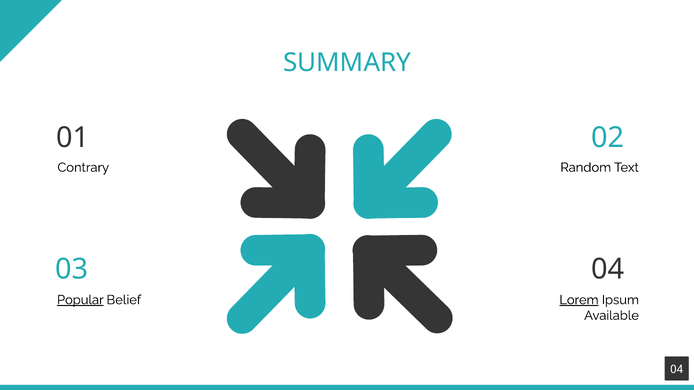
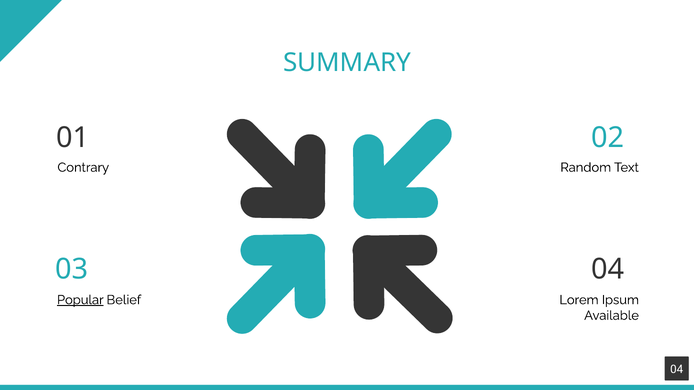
Lorem underline: present -> none (579, 300)
